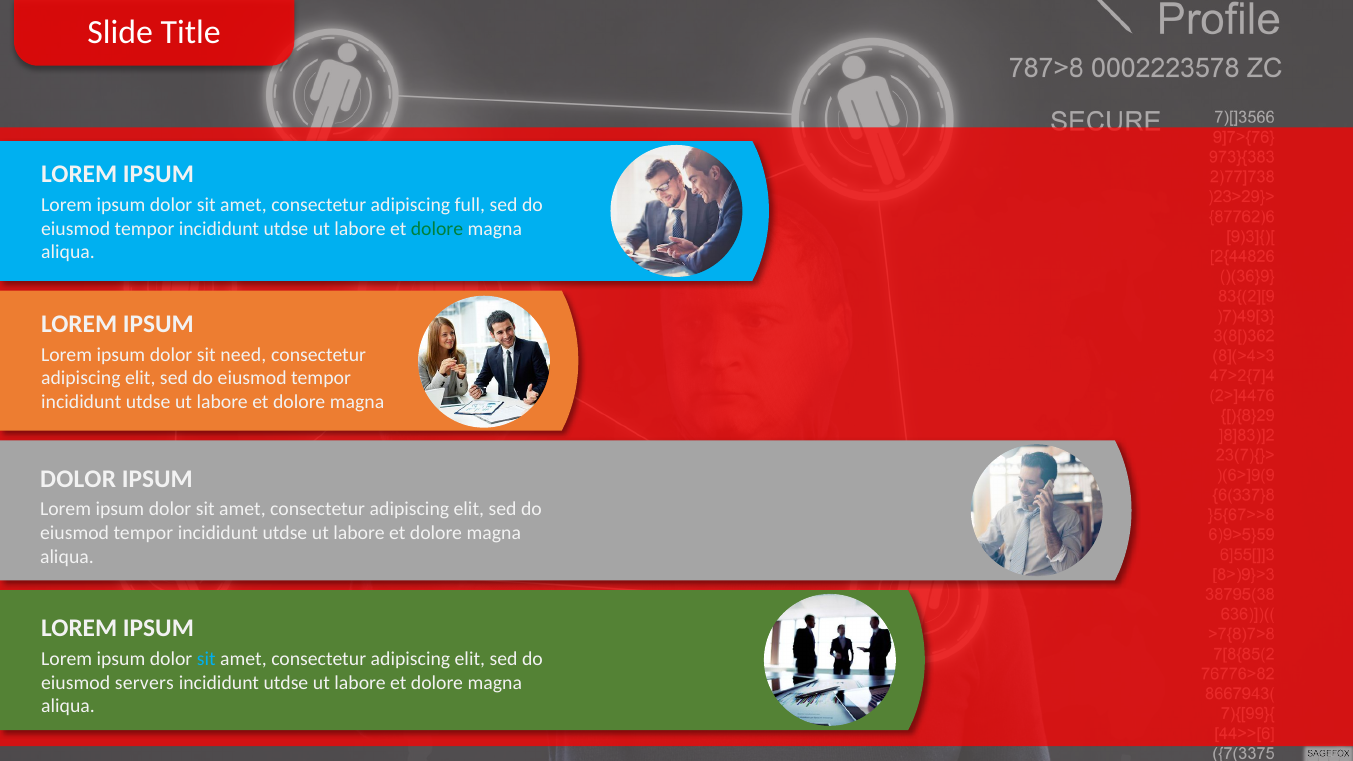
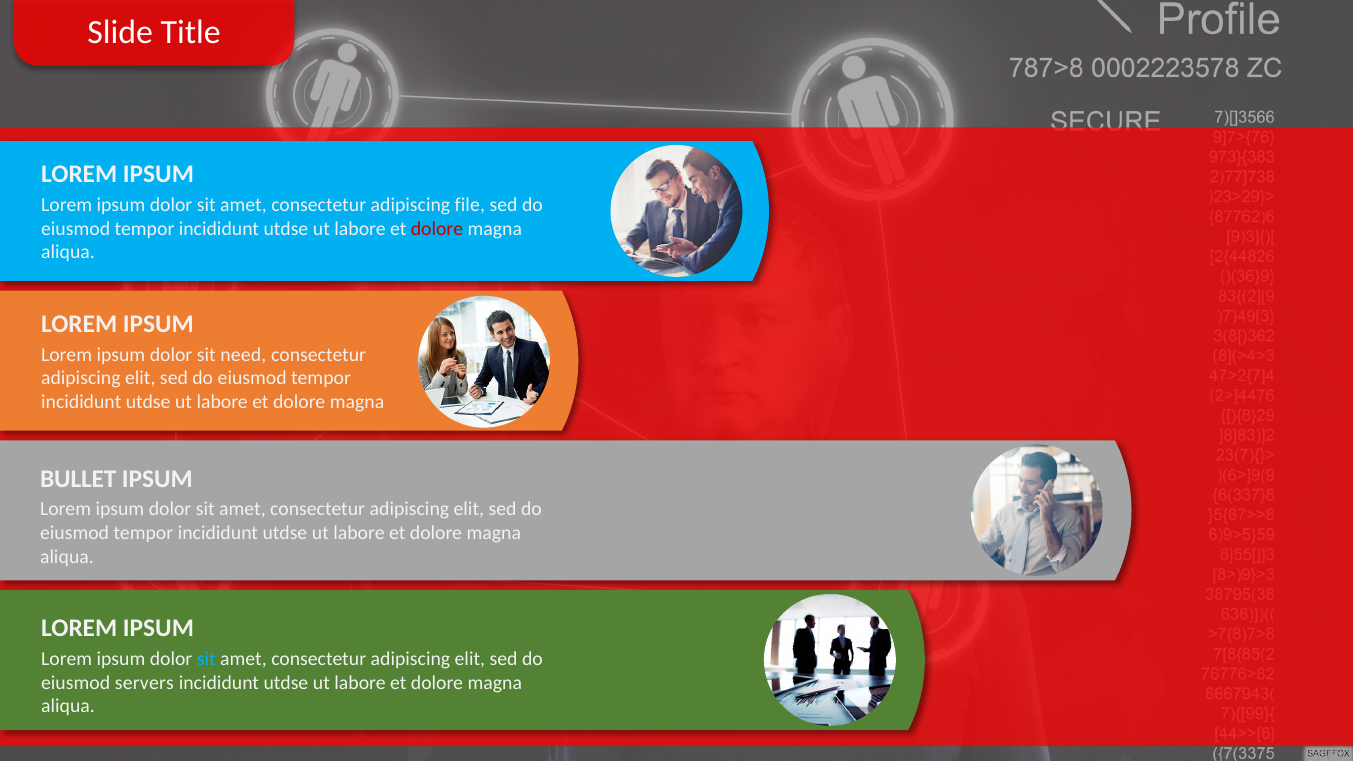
full: full -> file (470, 205)
dolore colour: green -> red (437, 229)
DOLOR: DOLOR -> BULLET (78, 479)
